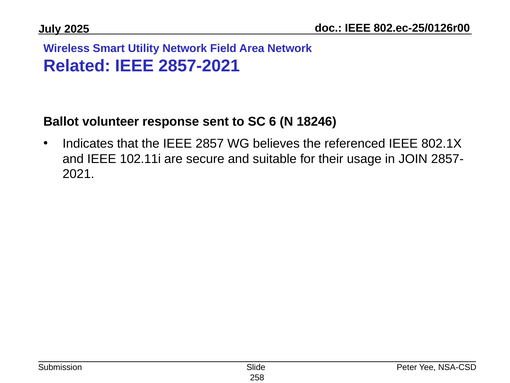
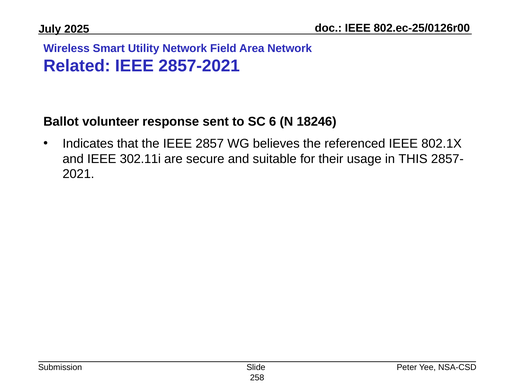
102.11i: 102.11i -> 302.11i (140, 159)
JOIN: JOIN -> THIS (413, 159)
